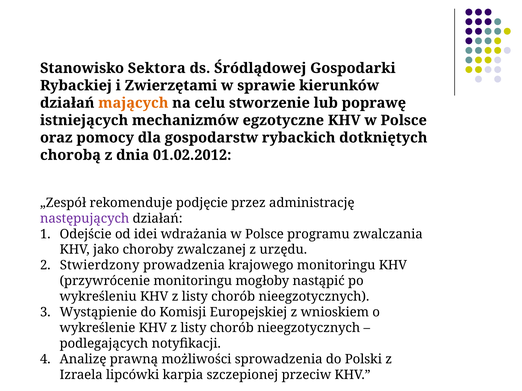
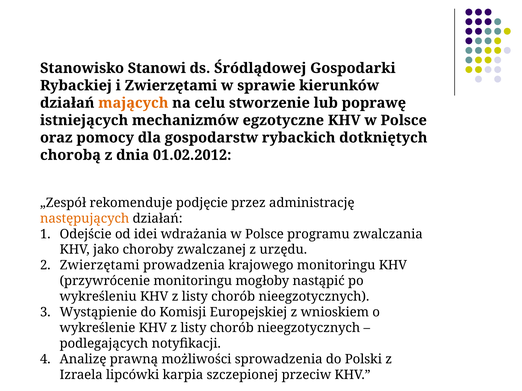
Sektora: Sektora -> Stanowi (157, 68)
następujących colour: purple -> orange (85, 219)
Stwierdzony: Stwierdzony -> Zwierzętami (100, 266)
